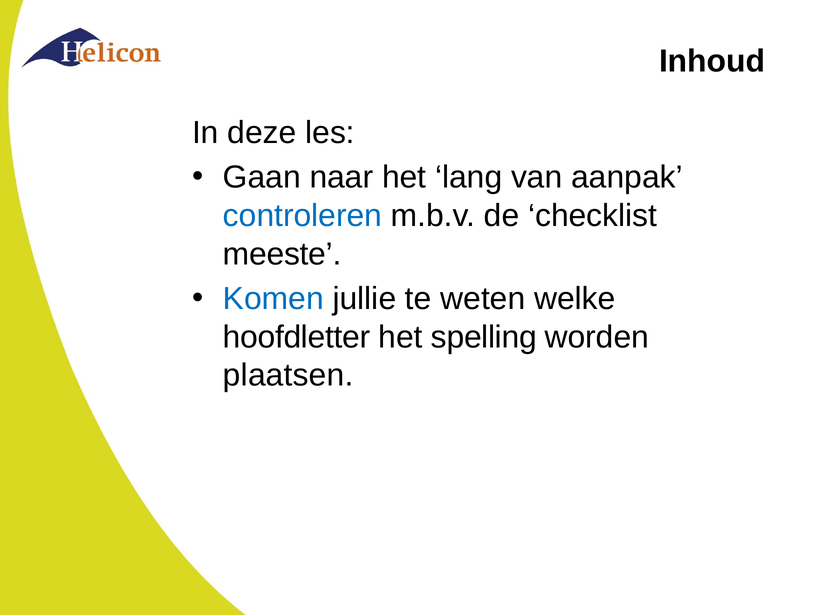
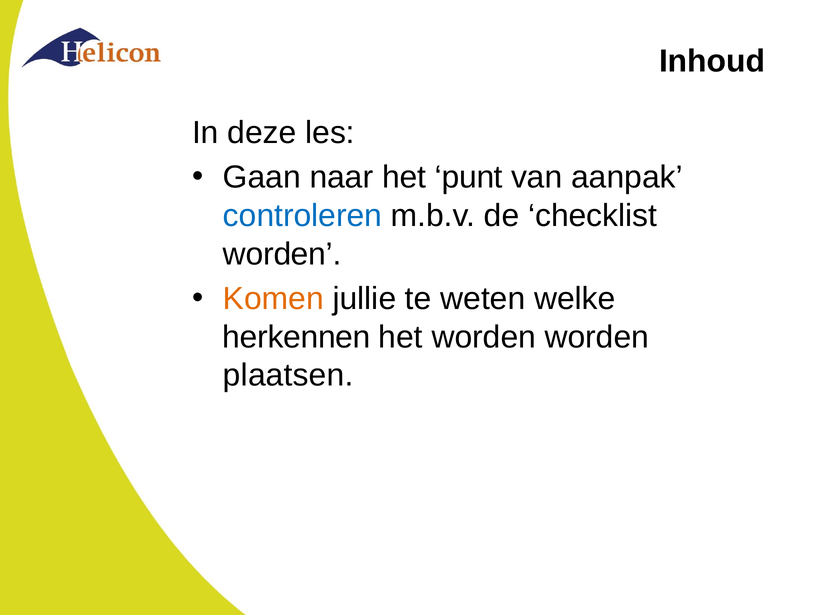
lang: lang -> punt (469, 177)
meeste: meeste -> worden (282, 254)
Komen colour: blue -> orange (273, 299)
hoofdletter: hoofdletter -> herkennen (297, 337)
het spelling: spelling -> worden (484, 337)
